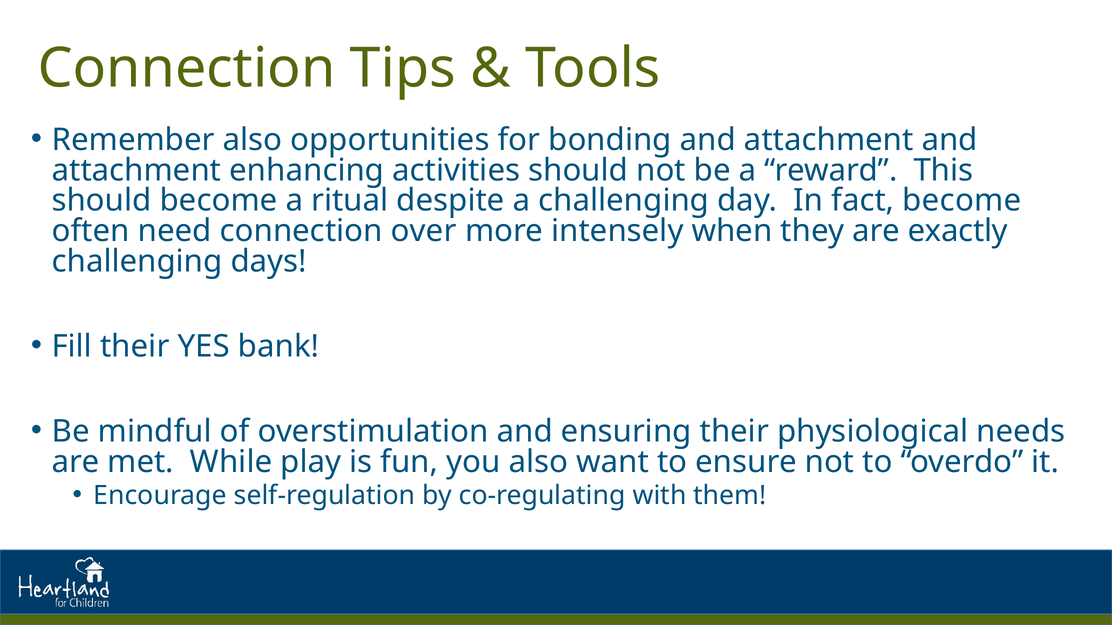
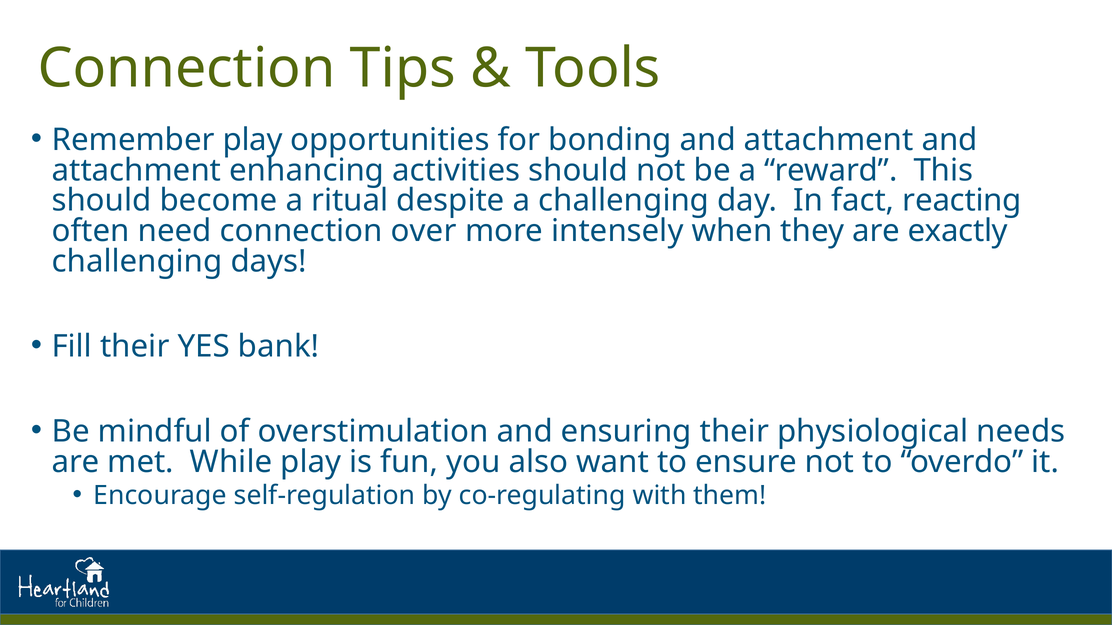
Remember also: also -> play (253, 140)
fact become: become -> reacting (962, 201)
